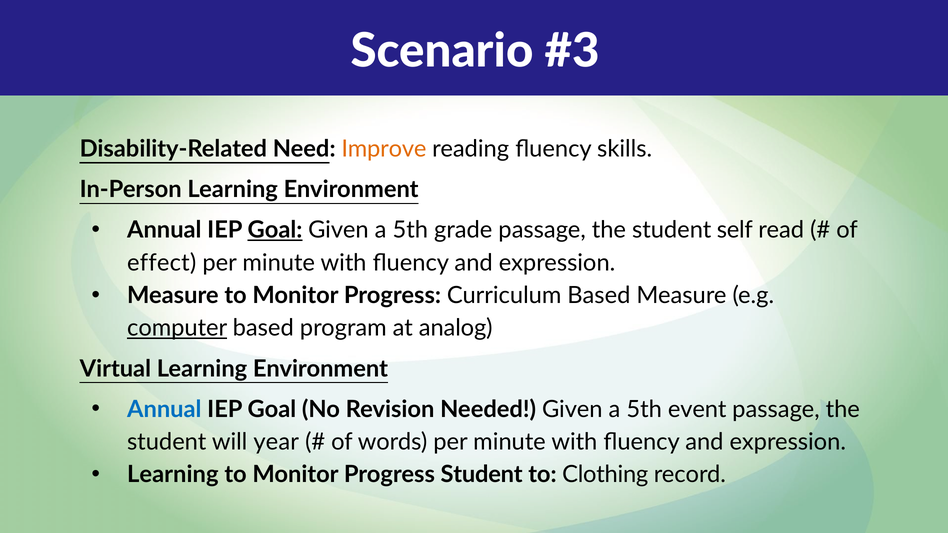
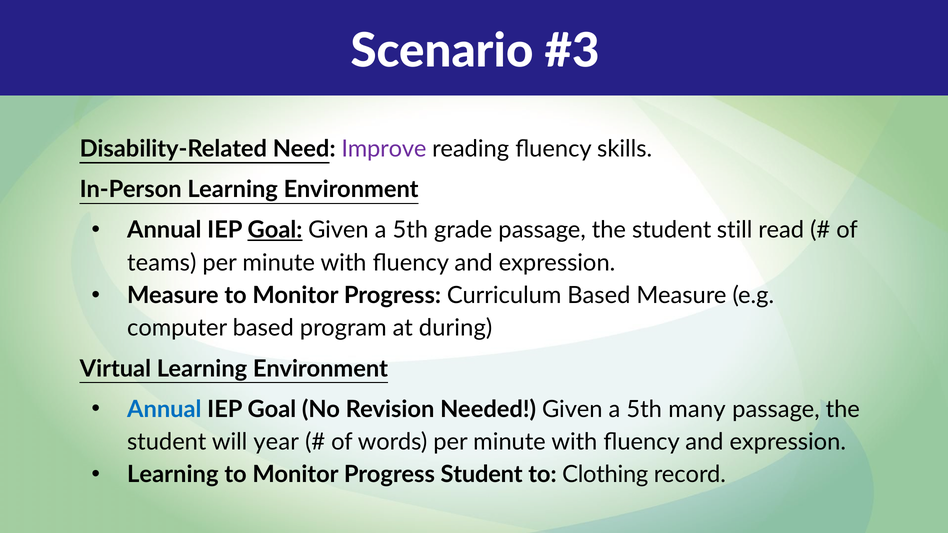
Improve colour: orange -> purple (384, 149)
self: self -> still (735, 230)
effect: effect -> teams (162, 263)
computer underline: present -> none (177, 328)
analog: analog -> during (456, 328)
event: event -> many (697, 410)
